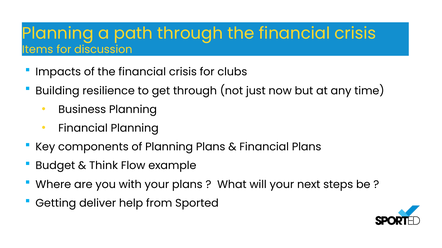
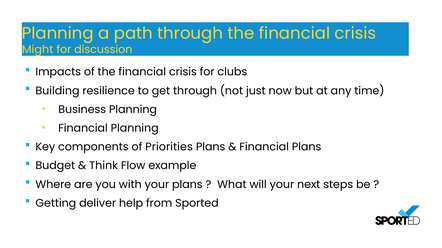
Items: Items -> Might (38, 50)
of Planning: Planning -> Priorities (169, 147)
